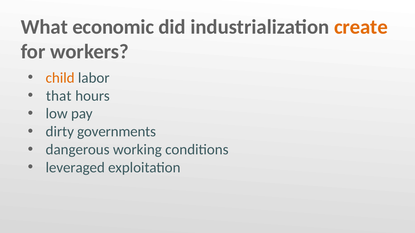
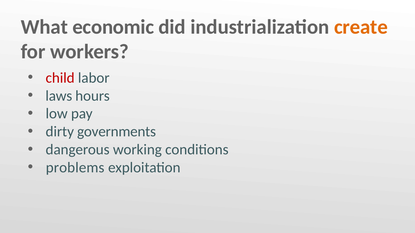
child colour: orange -> red (60, 78)
that: that -> laws (59, 96)
leveraged: leveraged -> problems (75, 168)
